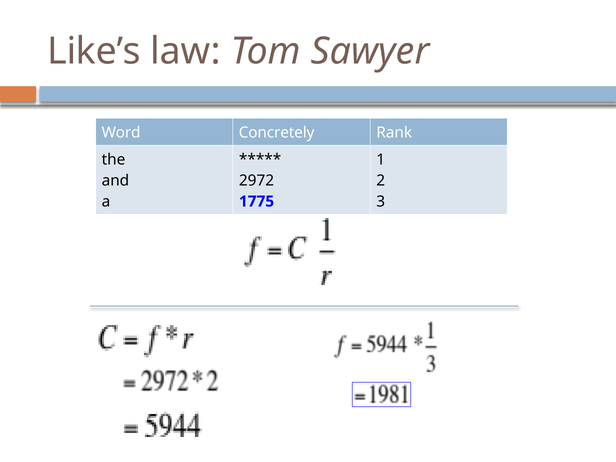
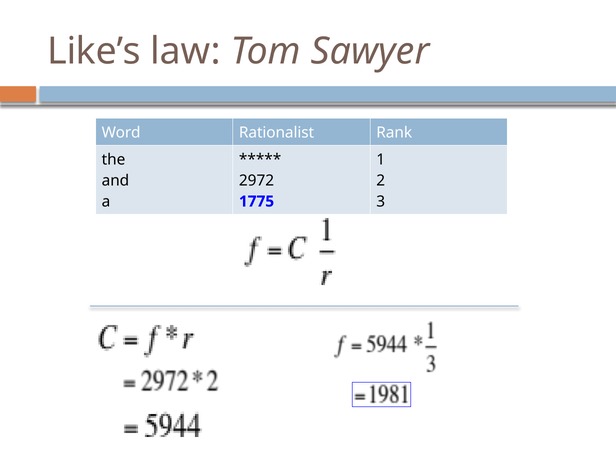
Concretely: Concretely -> Rationalist (277, 132)
